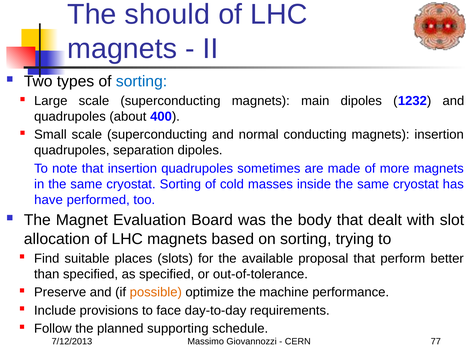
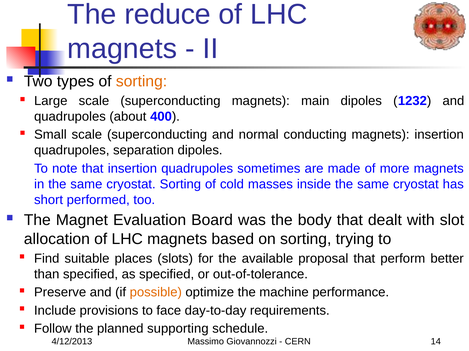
should: should -> reduce (168, 15)
sorting colour: blue -> orange (142, 81)
have: have -> short (49, 200)
7/12/2013: 7/12/2013 -> 4/12/2013 (72, 342)
77: 77 -> 14 (436, 342)
